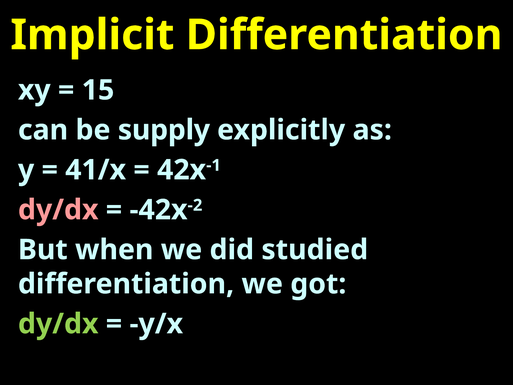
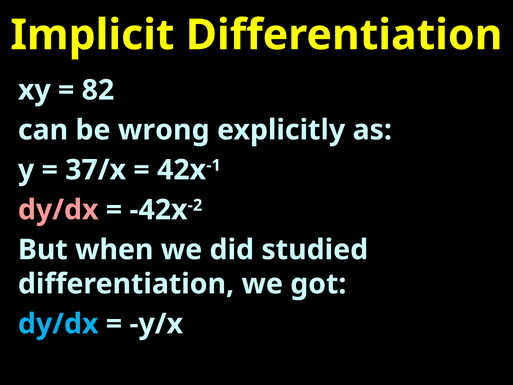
15: 15 -> 82 (98, 90)
supply: supply -> wrong (164, 130)
41/x: 41/x -> 37/x (96, 170)
dy/dx colour: light green -> light blue (58, 324)
